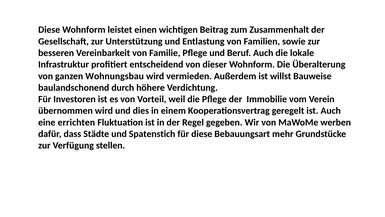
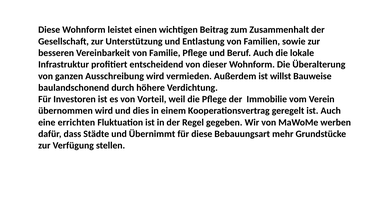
Wohnungsbau: Wohnungsbau -> Ausschreibung (115, 76)
Spatenstich: Spatenstich -> Übernimmt (152, 134)
